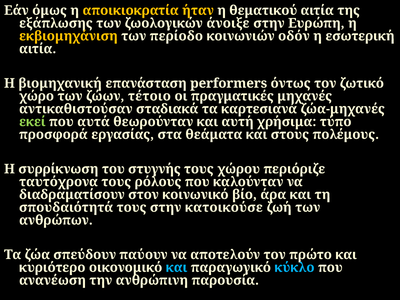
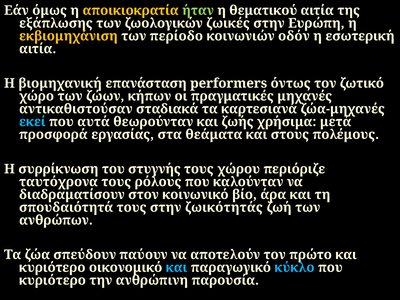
ήταν colour: yellow -> light green (198, 10)
άνοιξε: άνοιξε -> ζωικές (228, 23)
τέτοιο: τέτοιο -> κήπων (150, 96)
εκεί colour: light green -> light blue (32, 122)
αυτή: αυτή -> ζωής (238, 122)
τύπο: τύπο -> μετά (336, 122)
κατοικούσε: κατοικούσε -> ζωικότητάς (224, 207)
ανανέωση: ανανέωση -> κυριότερο (52, 280)
